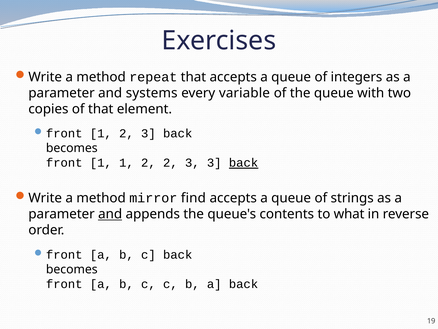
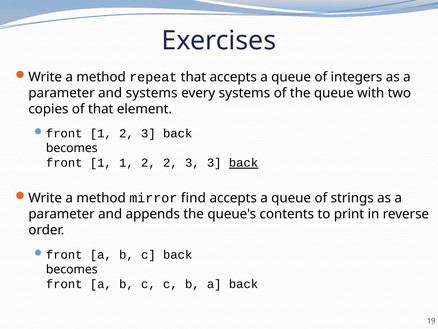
every variable: variable -> systems (244, 93)
and underline: present -> none (110, 214)
what: what -> print (349, 214)
